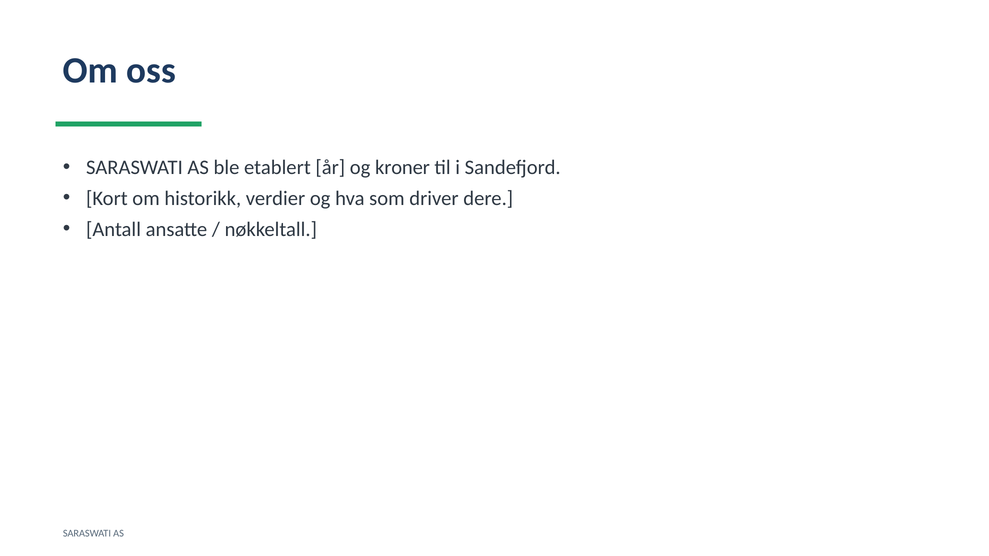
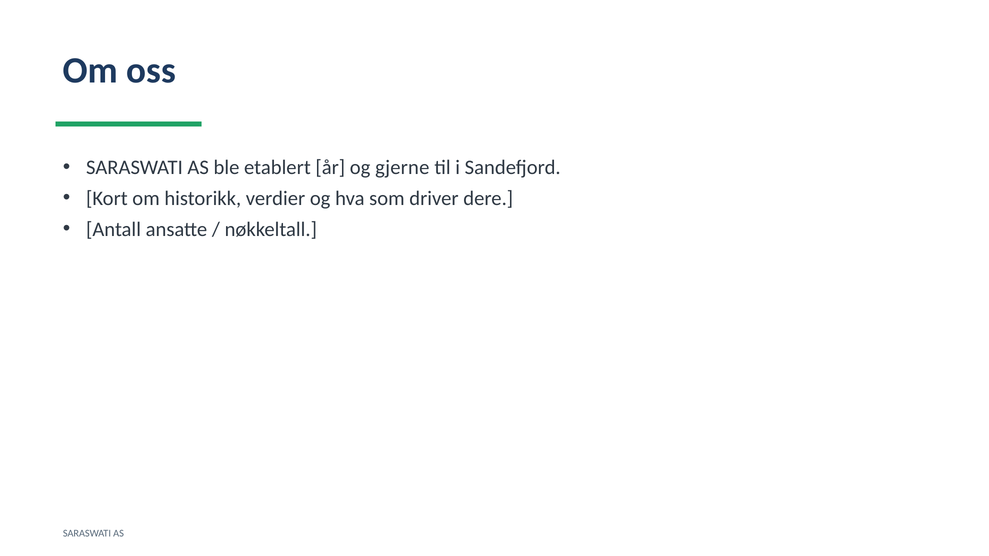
kroner: kroner -> gjerne (402, 168)
